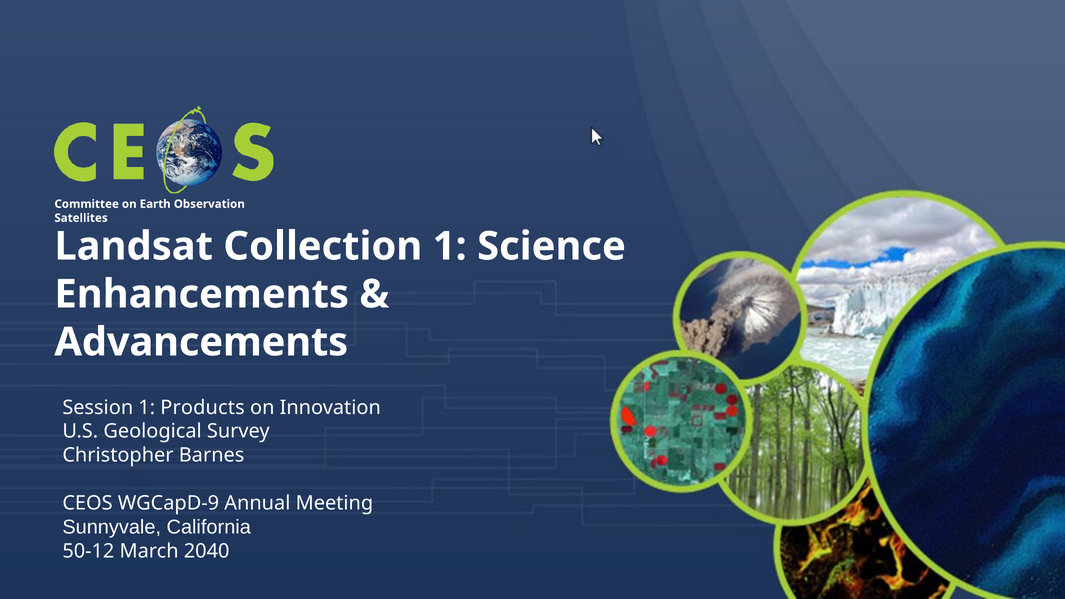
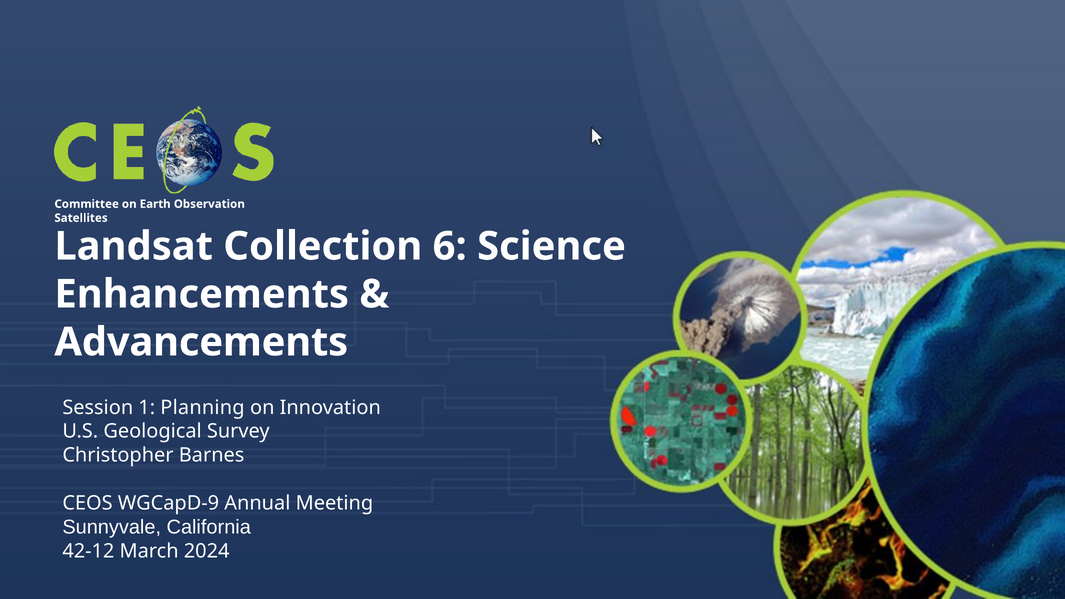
Collection 1: 1 -> 6 (450, 246)
Products: Products -> Planning (203, 407)
50-12: 50-12 -> 42-12 (88, 551)
2040: 2040 -> 2024 (207, 551)
